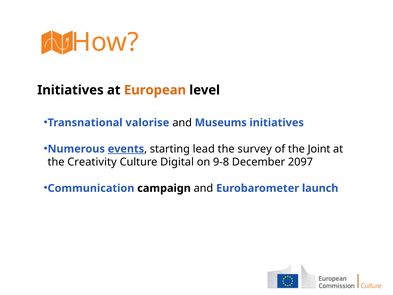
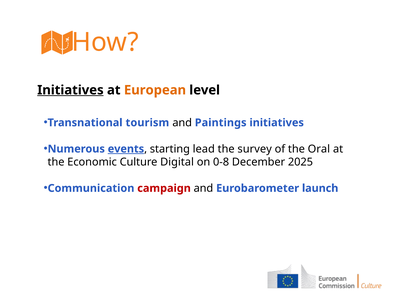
Initiatives underline: none -> present (70, 90)
valorise: valorise -> tourism (147, 123)
Museums: Museums -> Paintings (221, 123)
Joint: Joint -> Oral (319, 149)
Creativity: Creativity -> Economic (92, 162)
9-8: 9-8 -> 0-8 (221, 162)
2097: 2097 -> 2025 (300, 162)
campaign colour: black -> red (164, 188)
